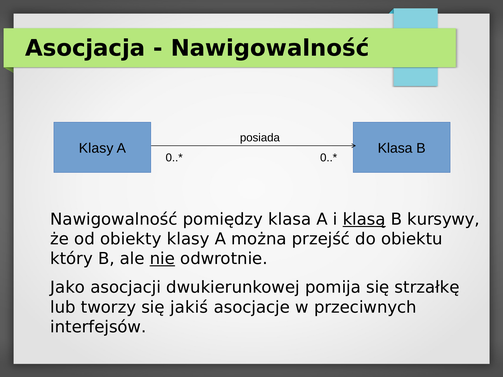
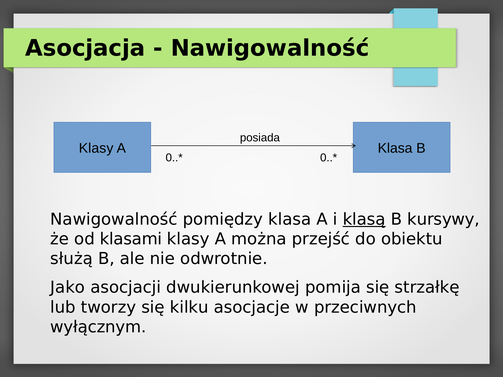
obiekty: obiekty -> klasami (131, 239)
który: który -> służą (72, 259)
nie underline: present -> none (162, 259)
jakiś: jakiś -> kilku (189, 307)
interfejsów: interfejsów -> wyłącznym (98, 327)
